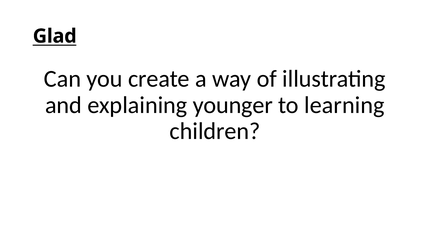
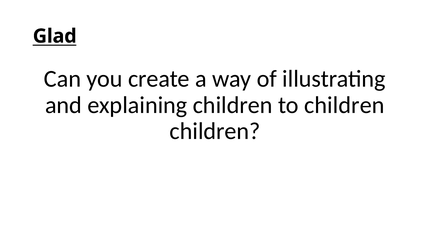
explaining younger: younger -> children (233, 105)
to learning: learning -> children (344, 105)
